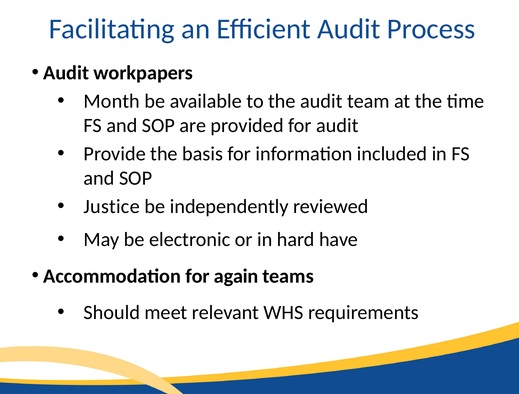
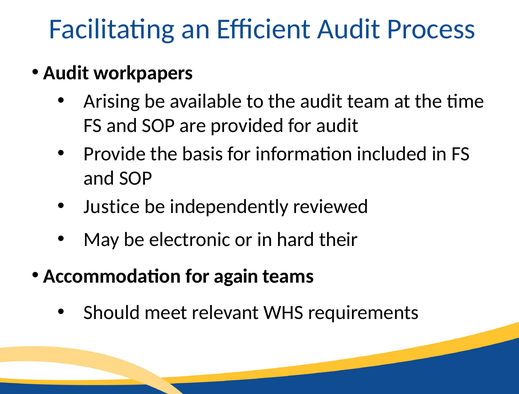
Month: Month -> Arising (112, 101)
have: have -> their (339, 240)
